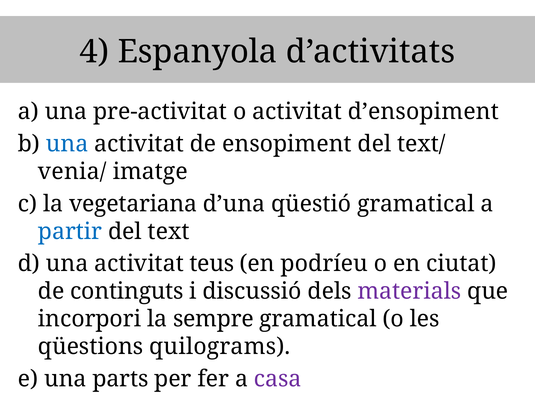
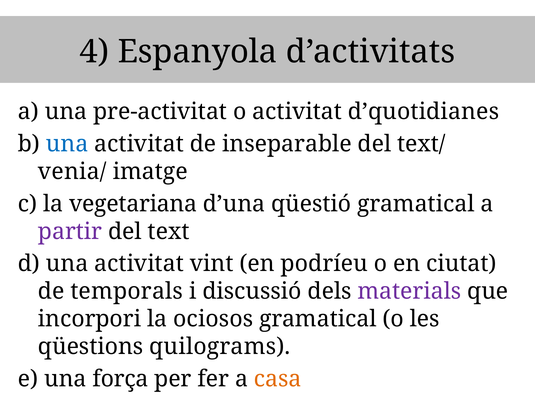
d’ensopiment: d’ensopiment -> d’quotidianes (423, 112)
ensopiment: ensopiment -> inseparable (287, 144)
partir colour: blue -> purple (70, 232)
teus: teus -> vint (212, 264)
continguts: continguts -> temporals (127, 292)
sempre: sempre -> ociosos (213, 319)
parts: parts -> força (120, 379)
casa colour: purple -> orange (278, 379)
